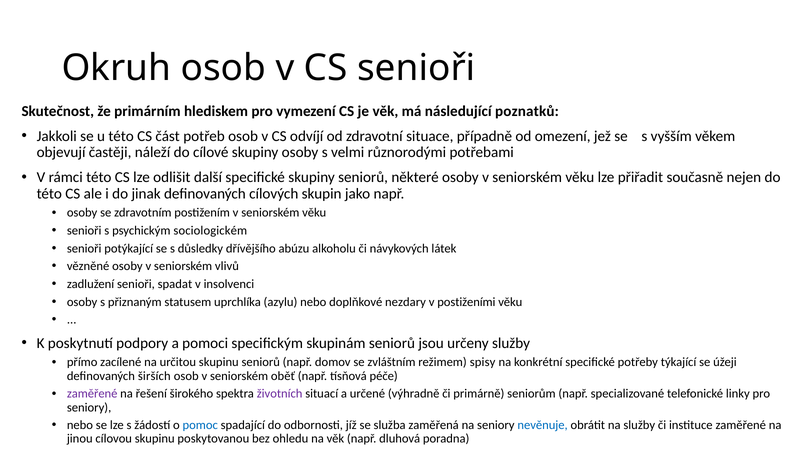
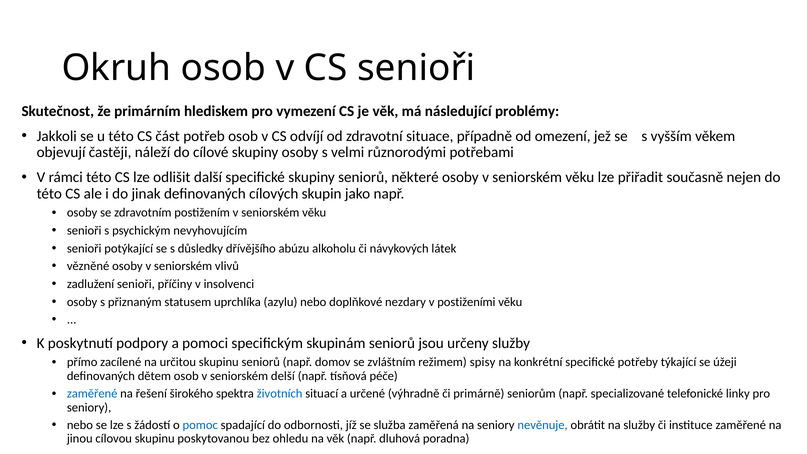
poznatků: poznatků -> problémy (527, 111)
sociologickém: sociologickém -> nevyhovujícím (210, 231)
spadat: spadat -> příčiny (175, 284)
širších: širších -> dětem (154, 376)
oběť: oběť -> delší (283, 376)
zaměřené colour: purple -> blue (92, 394)
životních colour: purple -> blue (280, 394)
